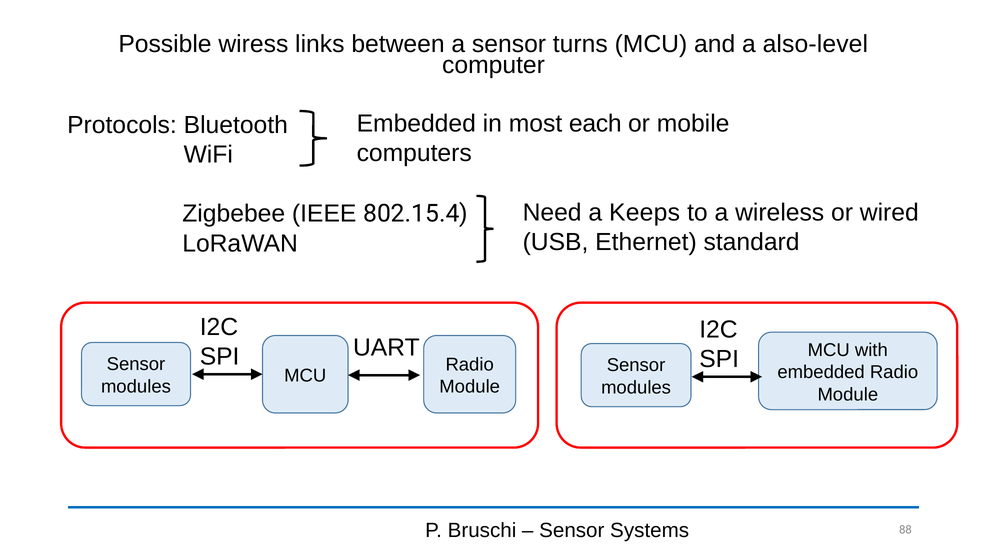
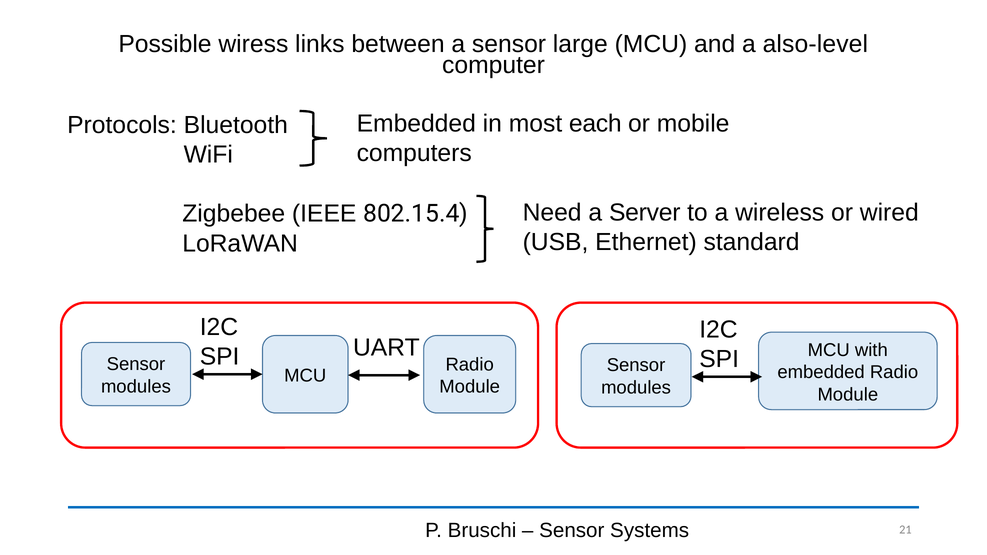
turns: turns -> large (580, 44)
Keeps: Keeps -> Server (645, 213)
88: 88 -> 21 (905, 530)
